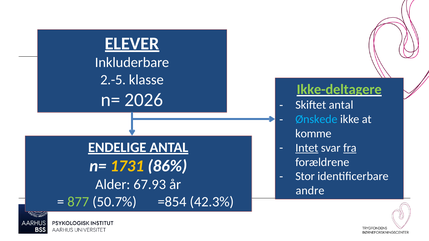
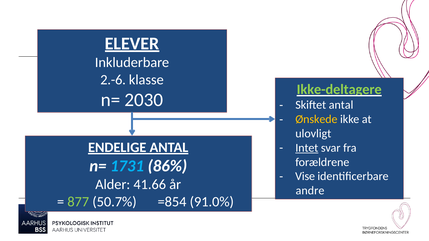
2.-5: 2.-5 -> 2.-6 (113, 80)
2026: 2026 -> 2030 (144, 100)
Ønskede colour: light blue -> yellow (316, 119)
komme: komme -> ulovligt (313, 134)
fra underline: present -> none (350, 148)
1731 colour: yellow -> light blue (127, 166)
Stor: Stor -> Vise (305, 177)
67.93: 67.93 -> 41.66 (150, 185)
42.3%: 42.3% -> 91.0% (212, 202)
